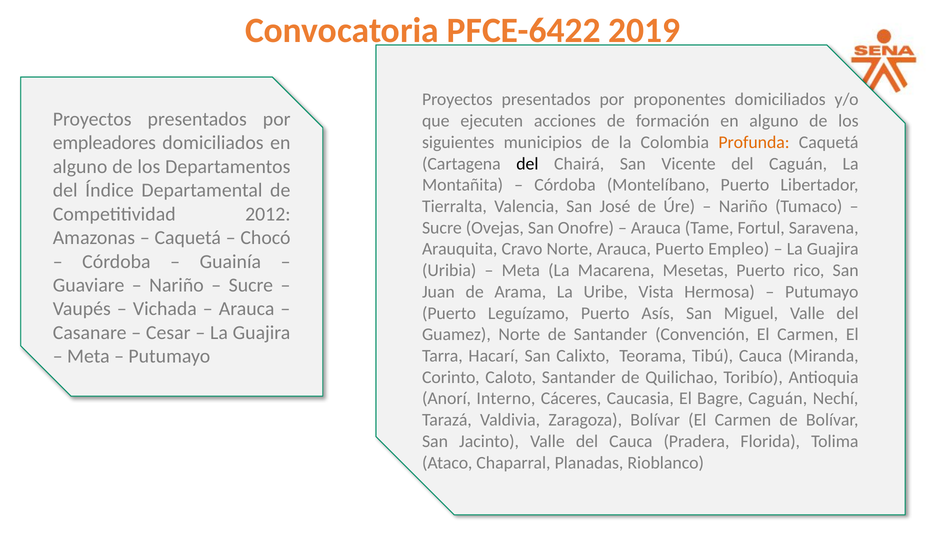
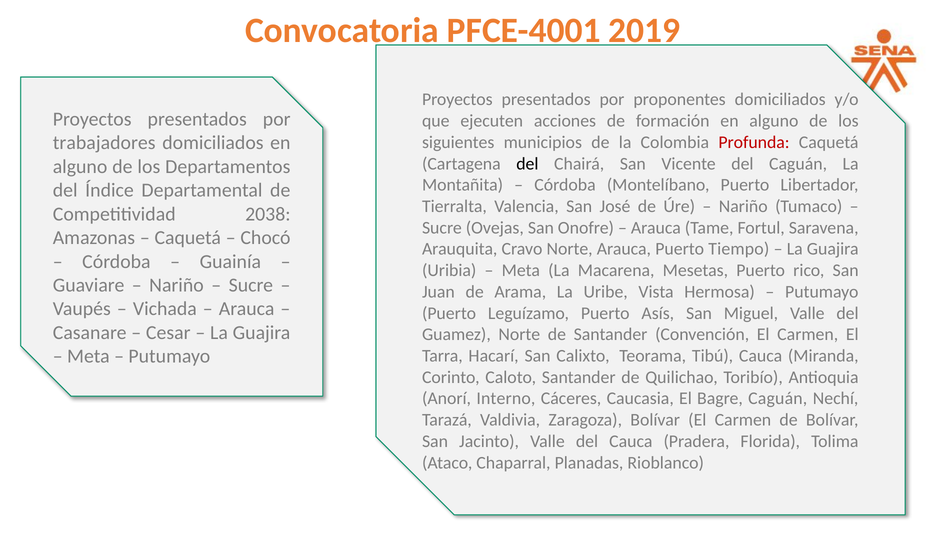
PFCE-6422: PFCE-6422 -> PFCE-4001 (524, 30)
empleadores: empleadores -> trabajadores (104, 143)
Profunda colour: orange -> red (754, 142)
2012: 2012 -> 2038 (268, 214)
Empleo: Empleo -> Tiempo (739, 249)
